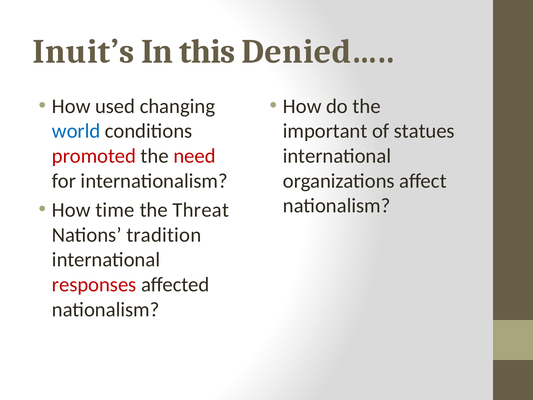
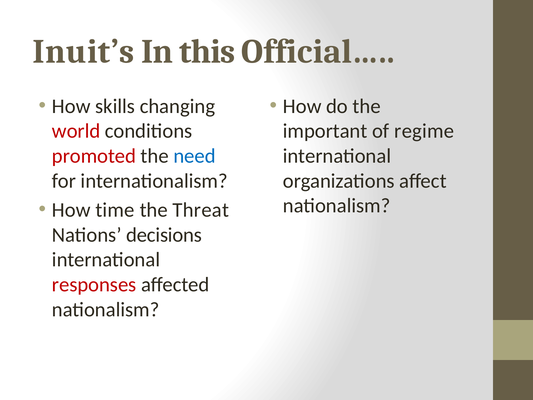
Denied…: Denied… -> Official… (318, 52)
used: used -> skills (115, 106)
world colour: blue -> red (76, 131)
statues: statues -> regime (424, 131)
need colour: red -> blue (195, 156)
tradition: tradition -> decisions (164, 235)
